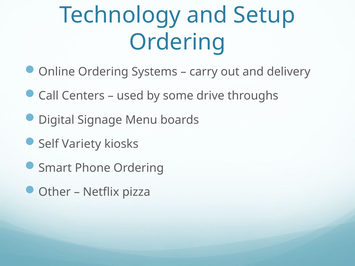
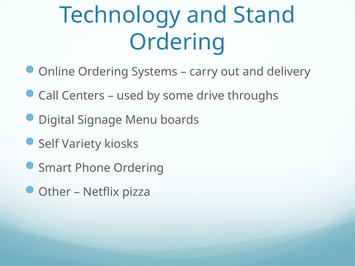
Setup: Setup -> Stand (264, 15)
